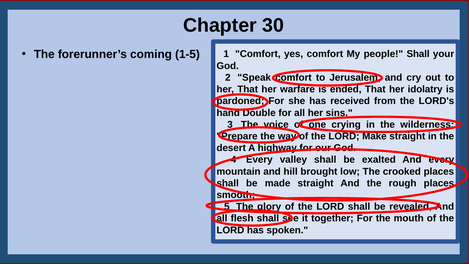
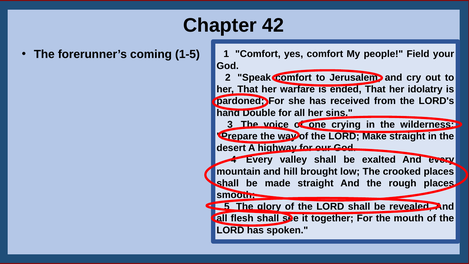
30: 30 -> 42 (273, 25)
people Shall: Shall -> Field (418, 54)
